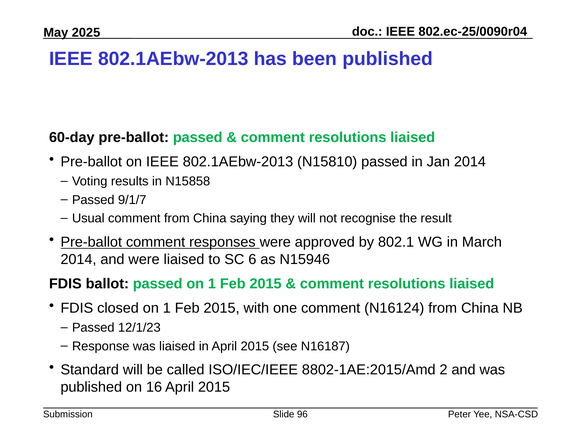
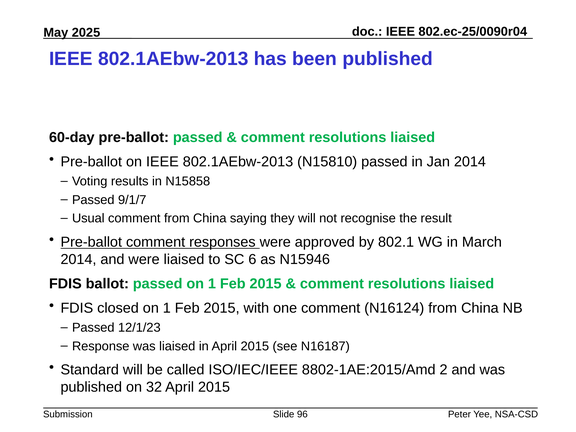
16: 16 -> 32 (154, 387)
